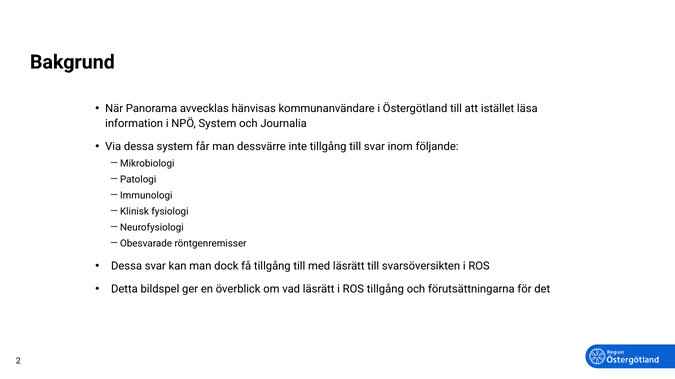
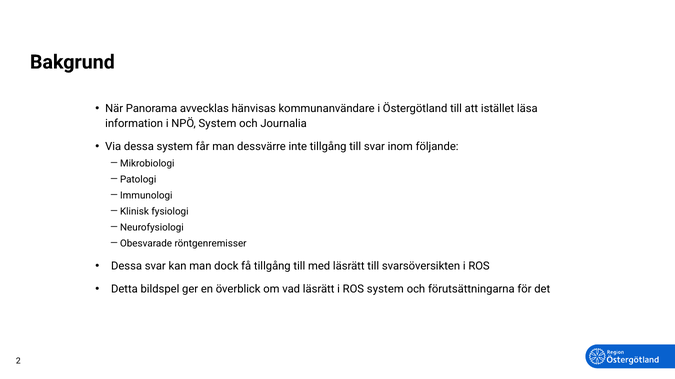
ROS tillgång: tillgång -> system (385, 290)
